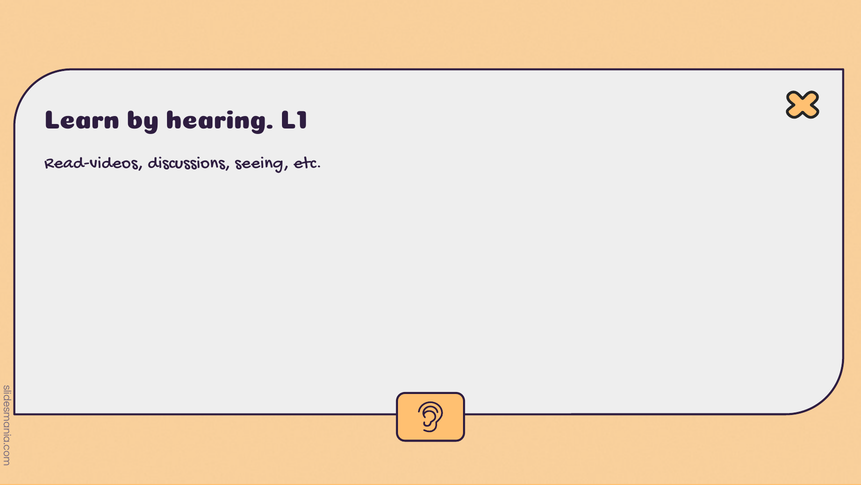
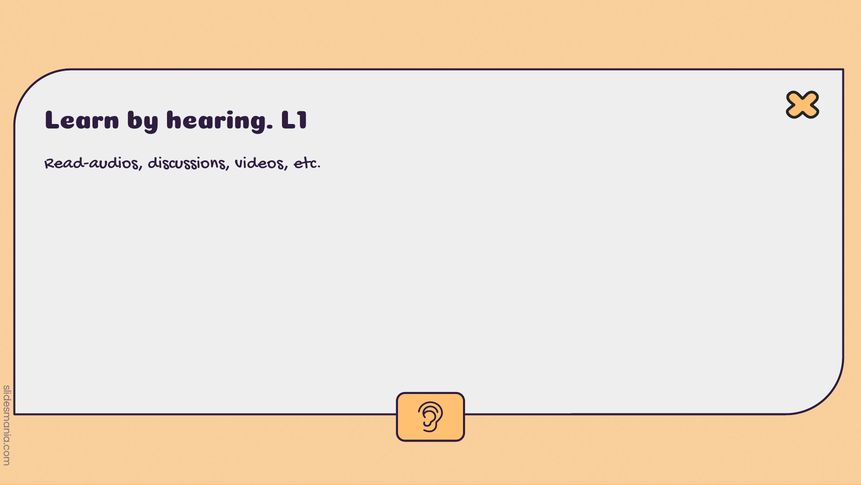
Read-videos: Read-videos -> Read-audios (94, 162)
seeing: seeing -> videos (262, 162)
